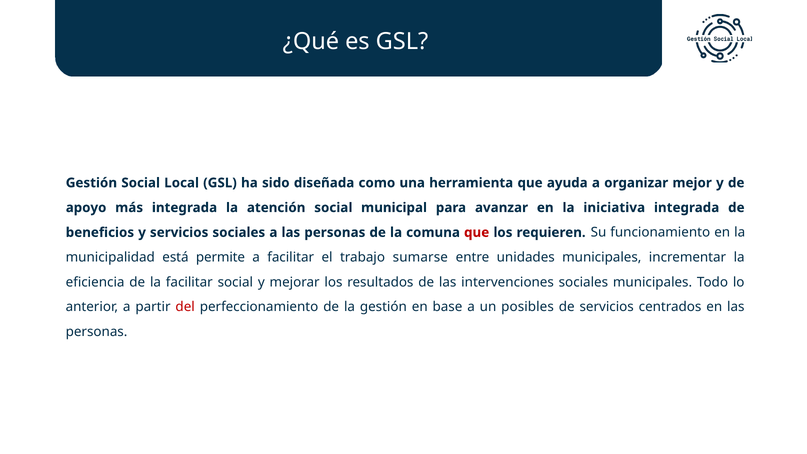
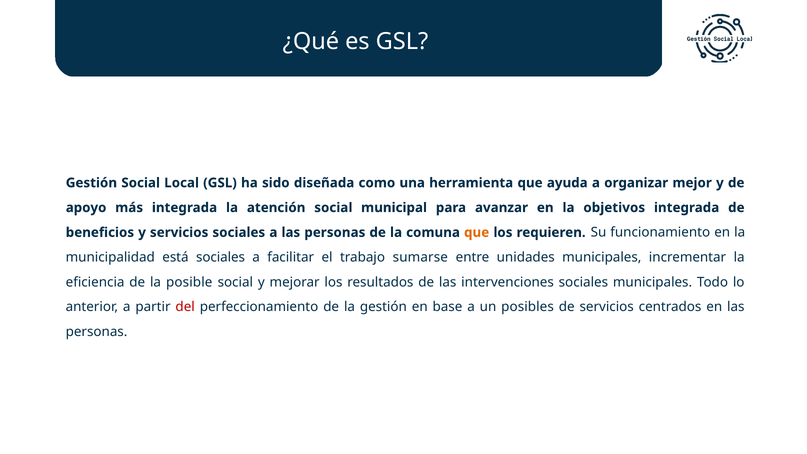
iniciativa: iniciativa -> objetivos (614, 208)
que colour: red -> orange (477, 232)
está permite: permite -> sociales (220, 257)
la facilitar: facilitar -> posible (189, 282)
